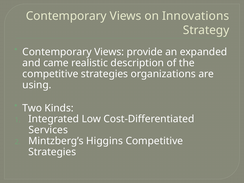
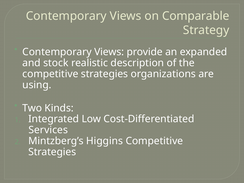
Innovations: Innovations -> Comparable (196, 16)
came: came -> stock (56, 63)
